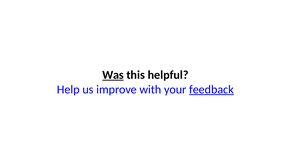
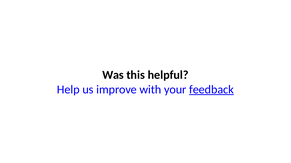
Was underline: present -> none (113, 75)
